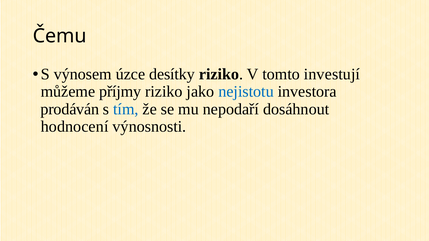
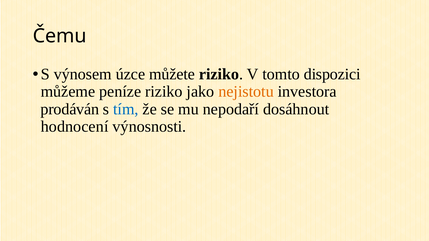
desítky: desítky -> můžete (172, 74)
investují: investují -> dispozici (332, 74)
příjmy: příjmy -> peníze (120, 92)
nejistotu colour: blue -> orange (246, 92)
